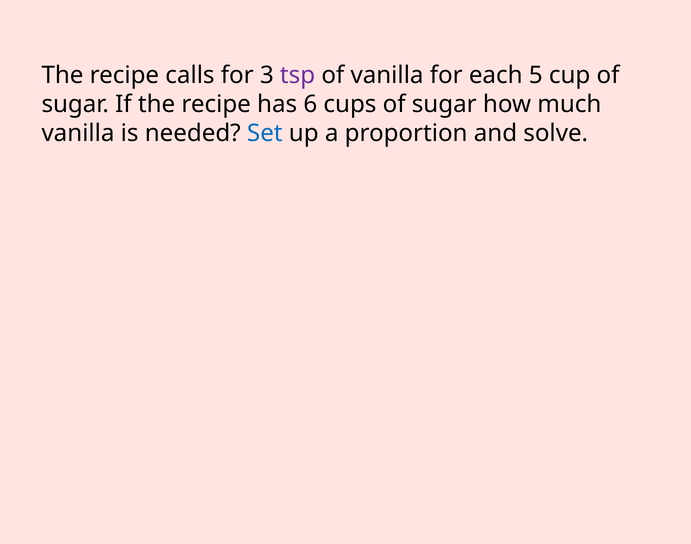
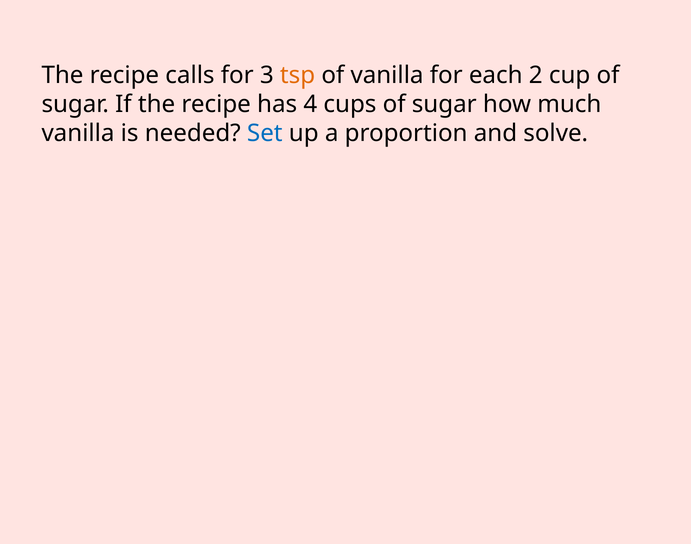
tsp colour: purple -> orange (298, 75)
5: 5 -> 2 (536, 75)
6: 6 -> 4 (310, 104)
